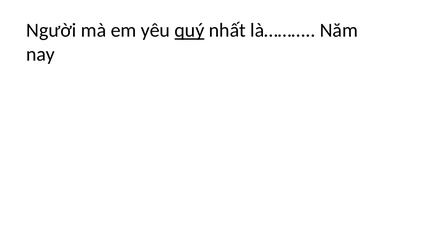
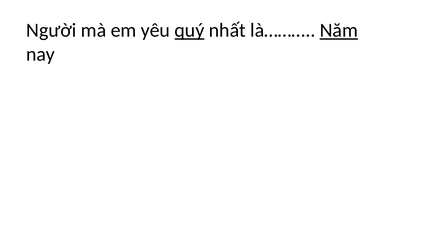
Năm underline: none -> present (339, 30)
